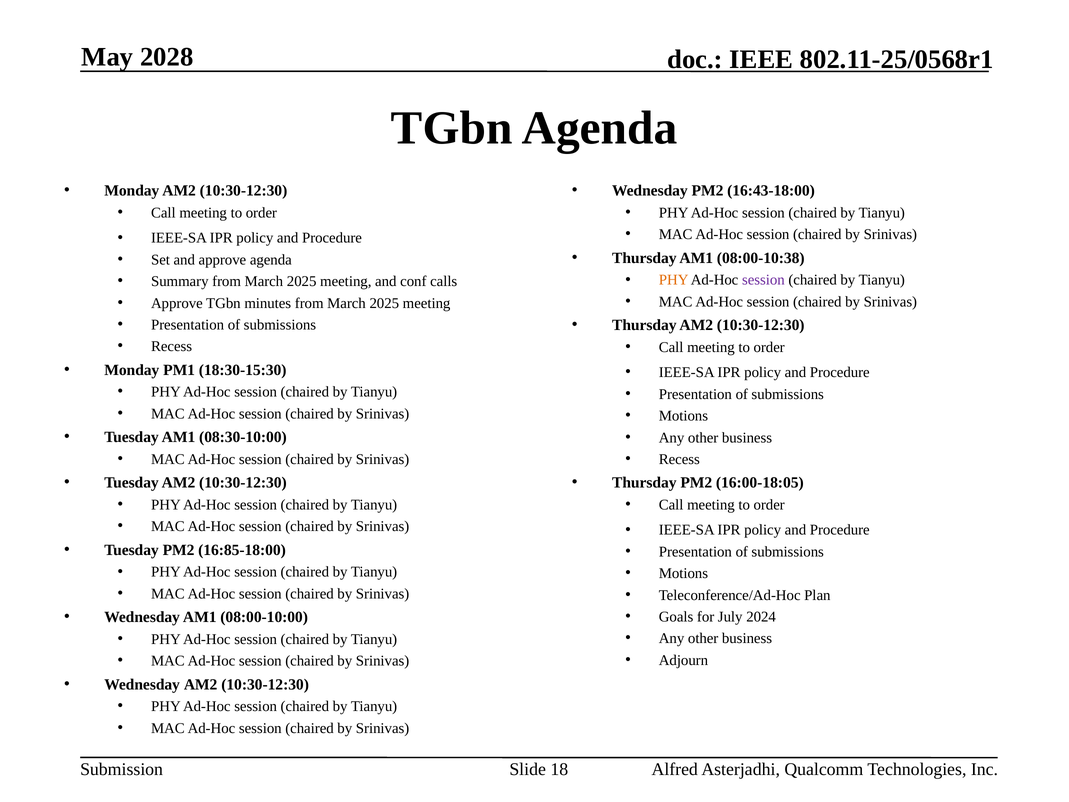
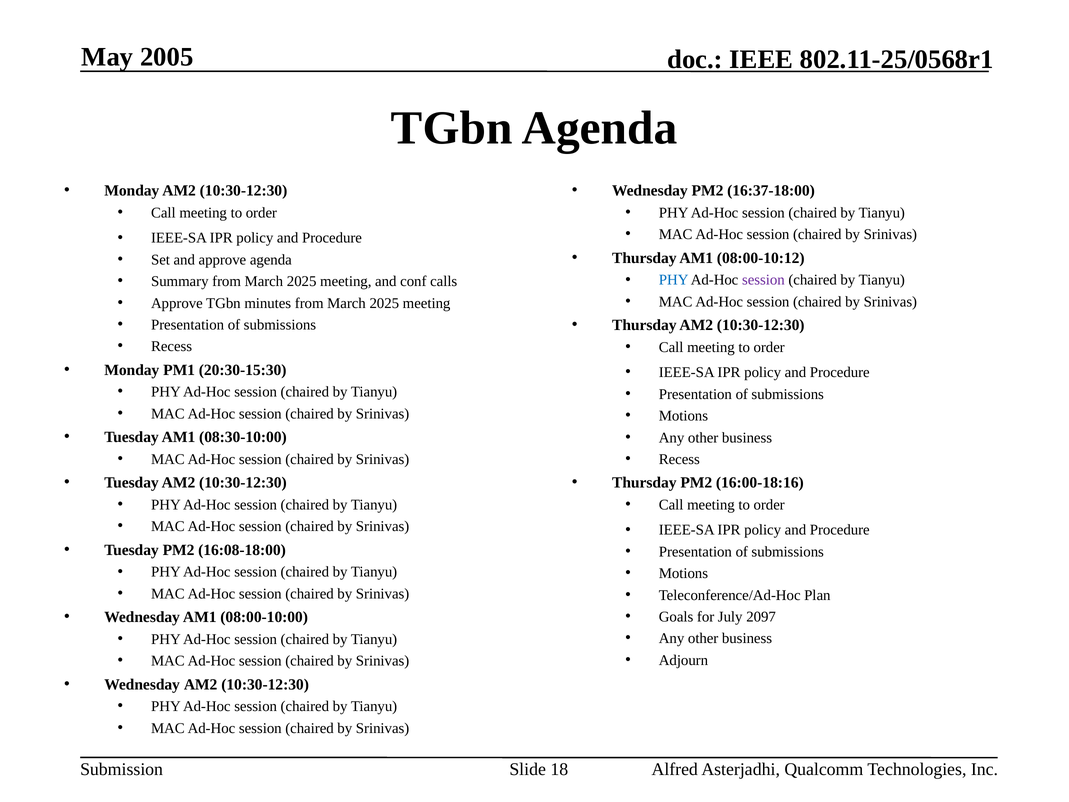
2028: 2028 -> 2005 (167, 57)
16:43-18:00: 16:43-18:00 -> 16:37-18:00 (771, 191)
08:00-10:38: 08:00-10:38 -> 08:00-10:12 (761, 258)
PHY colour: orange -> blue (674, 280)
18:30-15:30: 18:30-15:30 -> 20:30-15:30 (243, 370)
16:00-18:05: 16:00-18:05 -> 16:00-18:16 (760, 483)
16:85-18:00: 16:85-18:00 -> 16:08-18:00 (242, 550)
2024: 2024 -> 2097 (761, 617)
